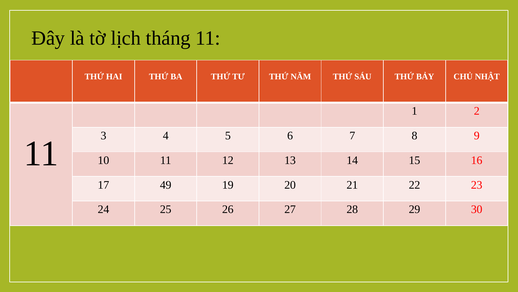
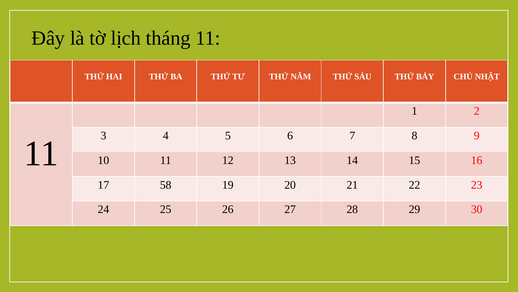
49: 49 -> 58 (166, 184)
